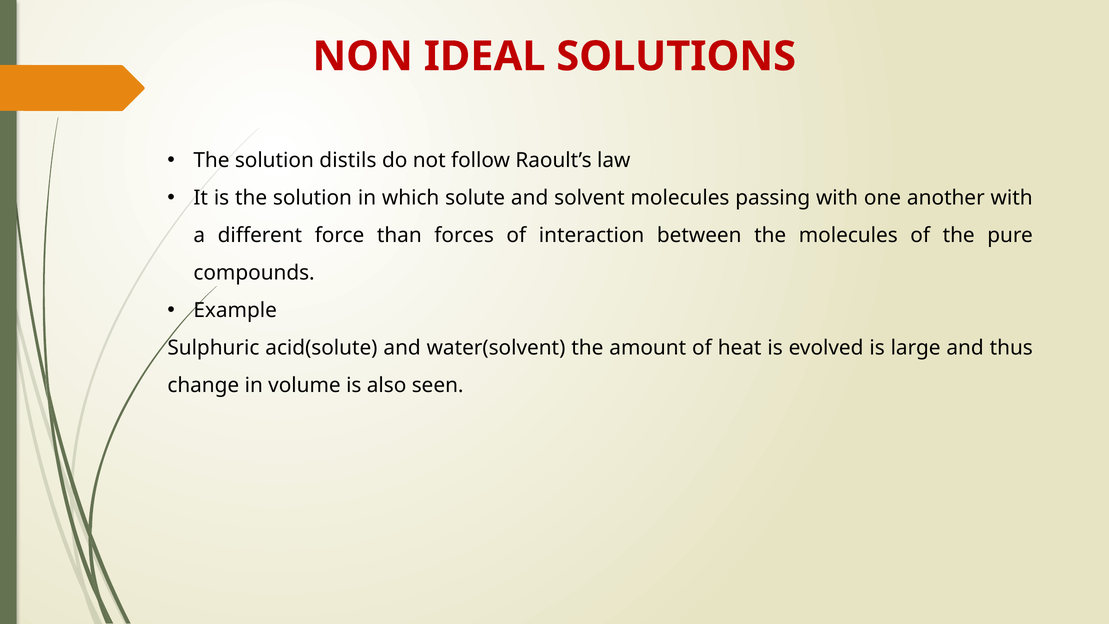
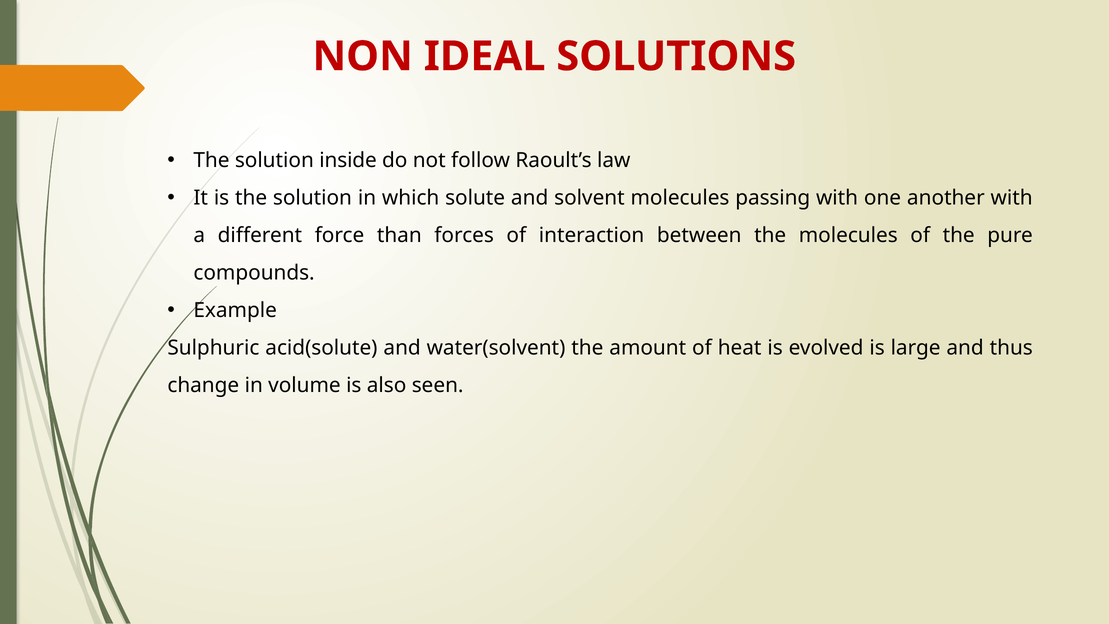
distils: distils -> inside (348, 161)
